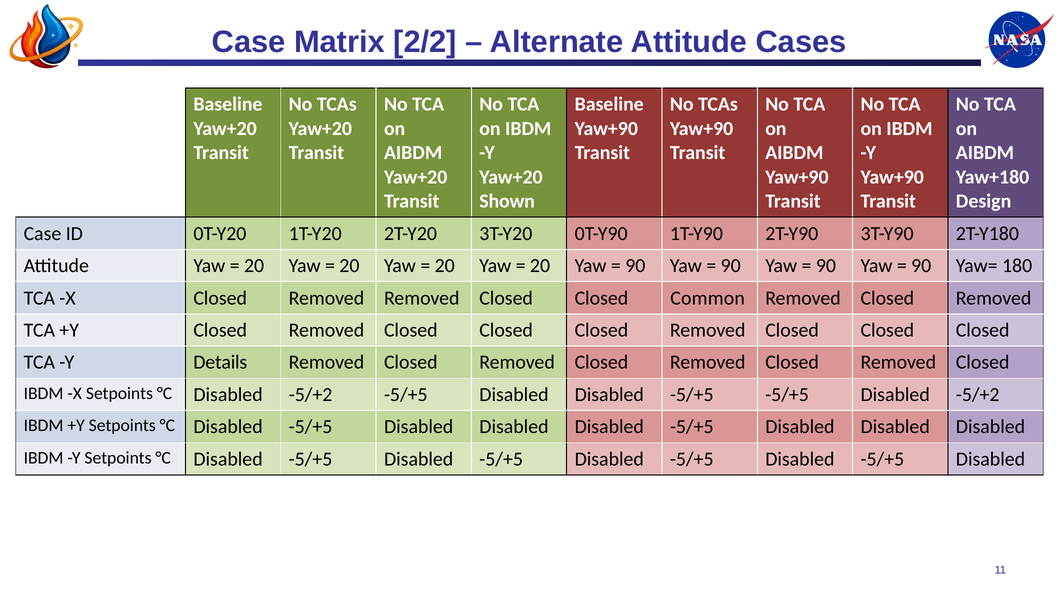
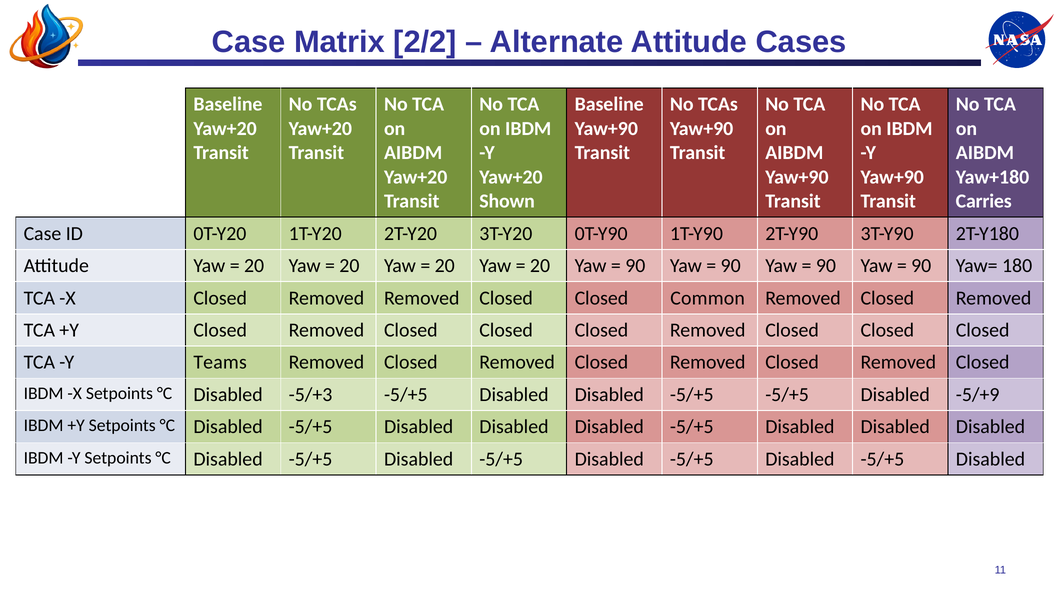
Design: Design -> Carries (984, 201)
Details: Details -> Teams (220, 362)
°C Disabled -5/+2: -5/+2 -> -5/+3 (311, 394)
-5/+5 Disabled -5/+2: -5/+2 -> -5/+9 (978, 394)
